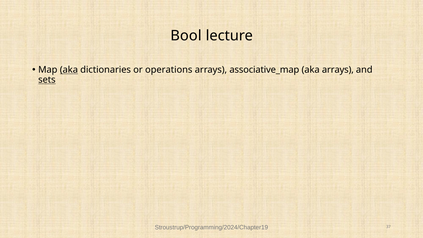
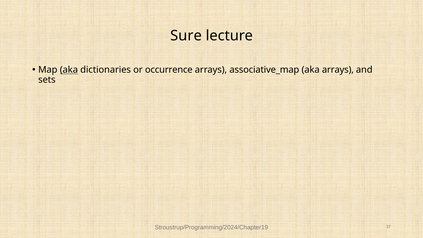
Bool: Bool -> Sure (186, 36)
operations: operations -> occurrence (169, 70)
sets underline: present -> none (47, 80)
